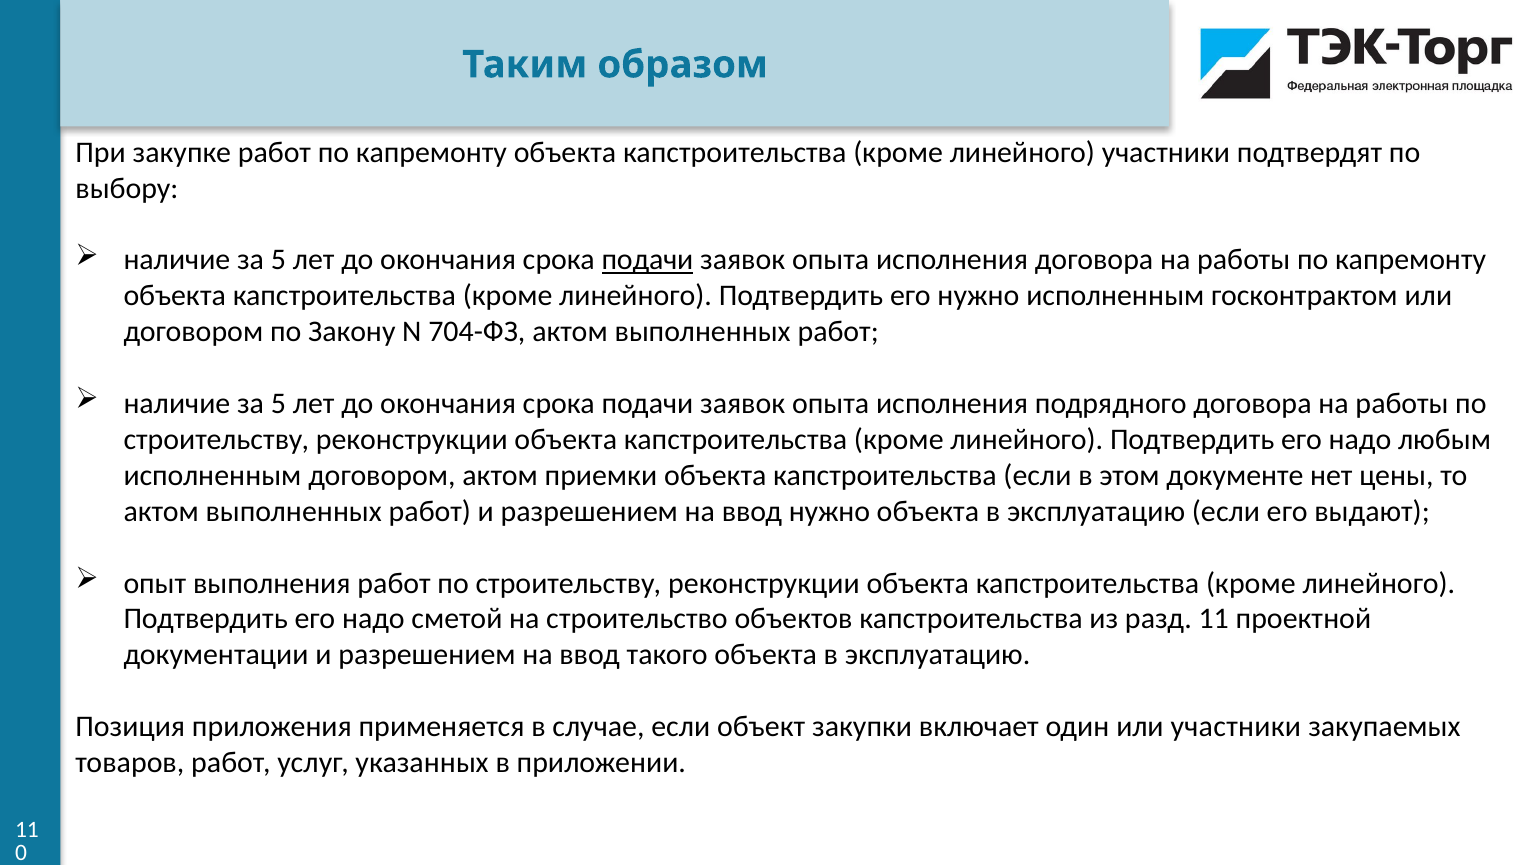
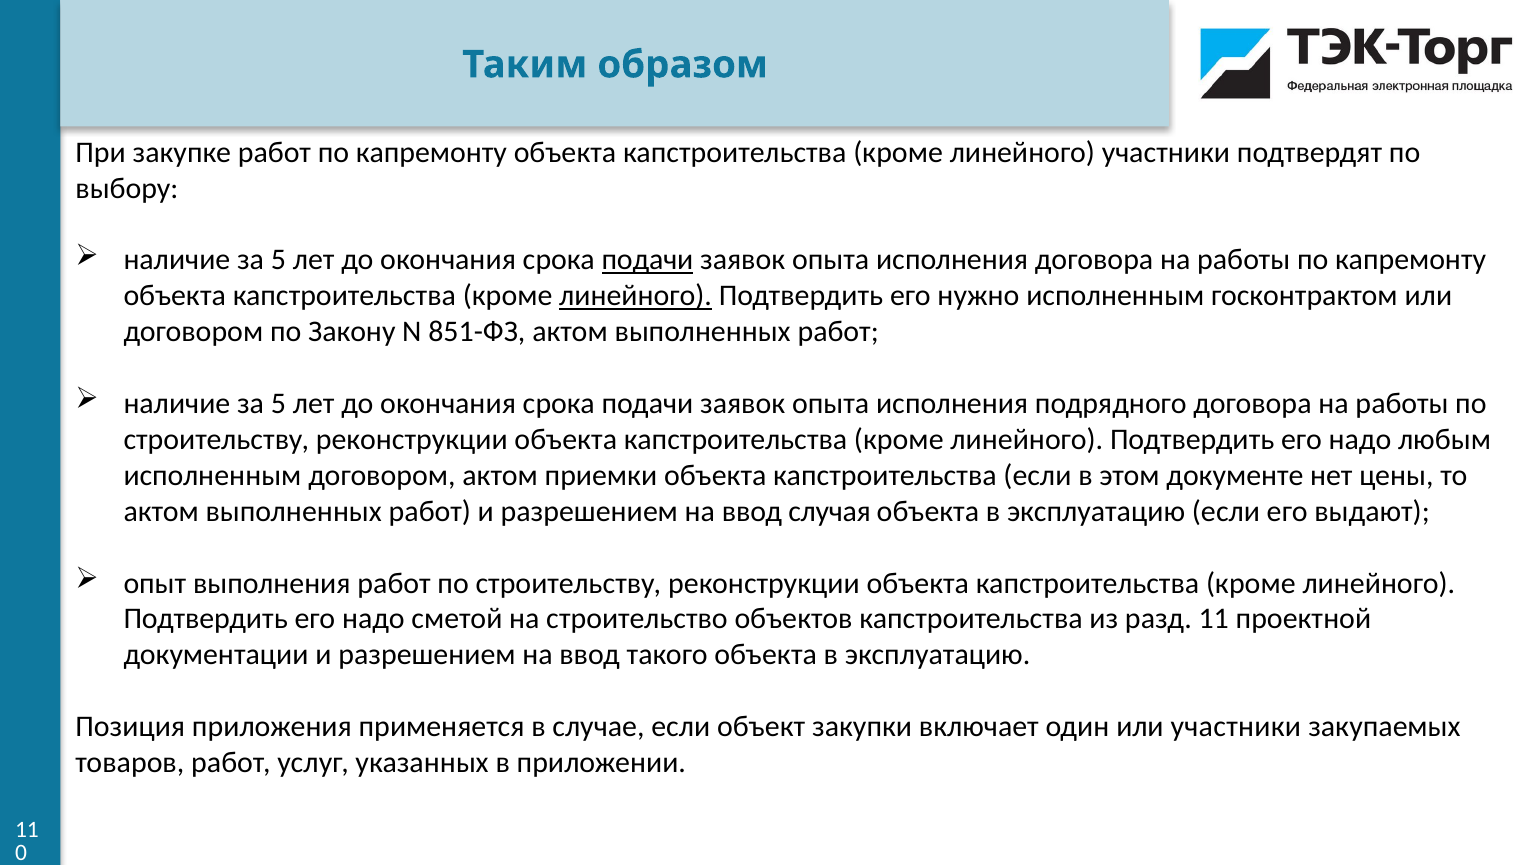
линейного underline: none -> present (636, 296)
704-ФЗ: 704-ФЗ -> 851-ФЗ (477, 332)
ввод нужно: нужно -> случая (830, 511)
